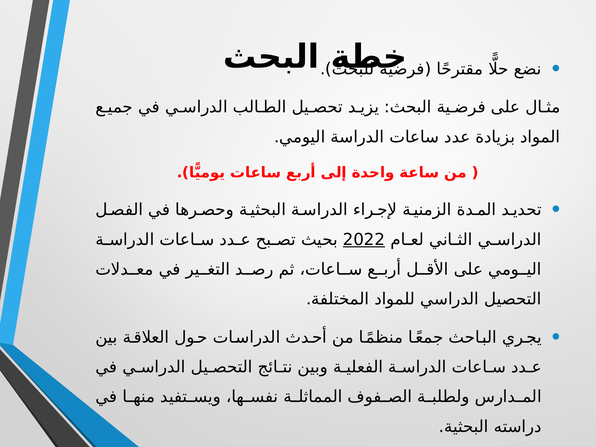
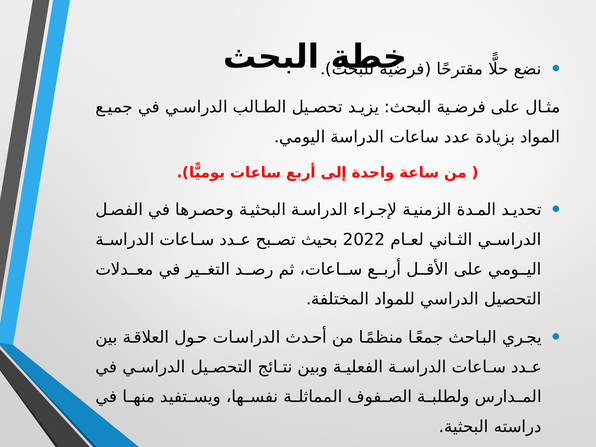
2022 underline: present -> none (364, 240)
